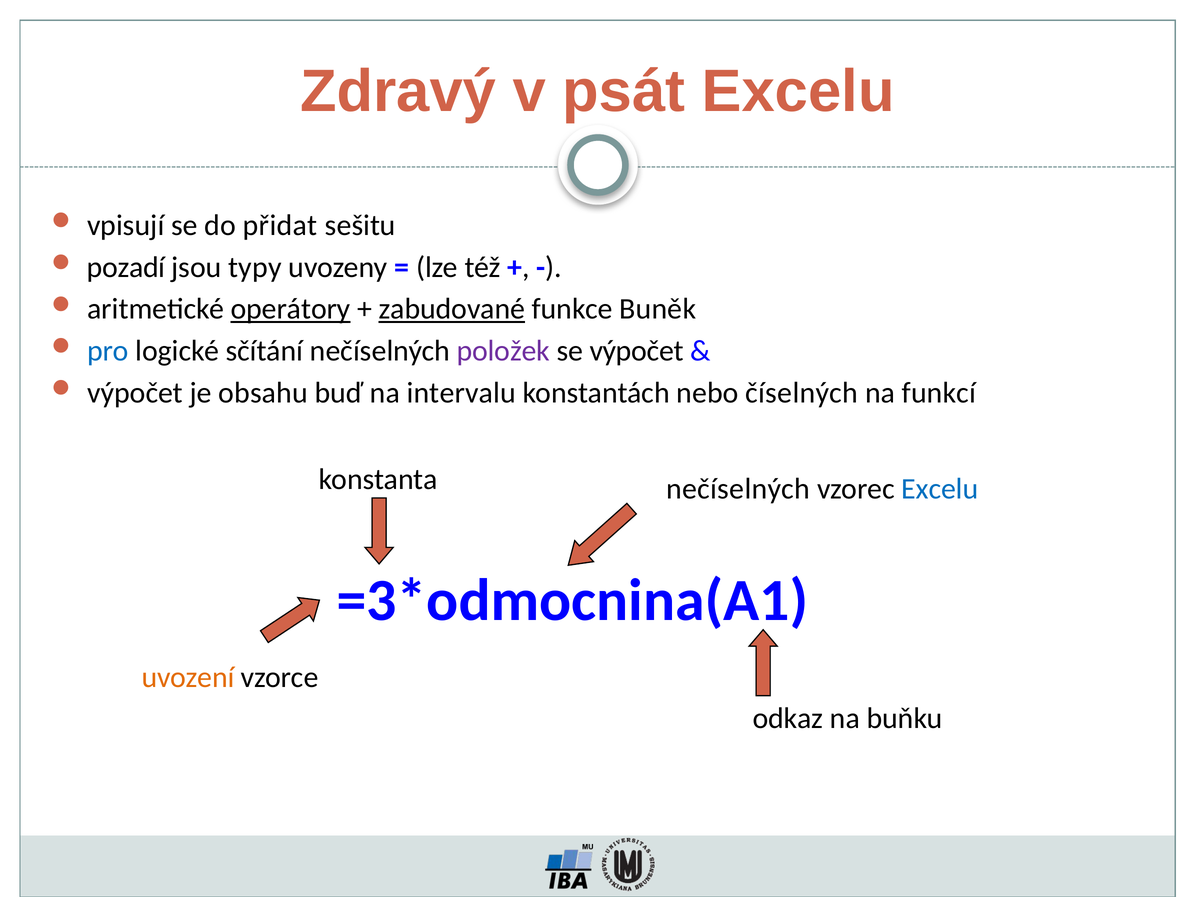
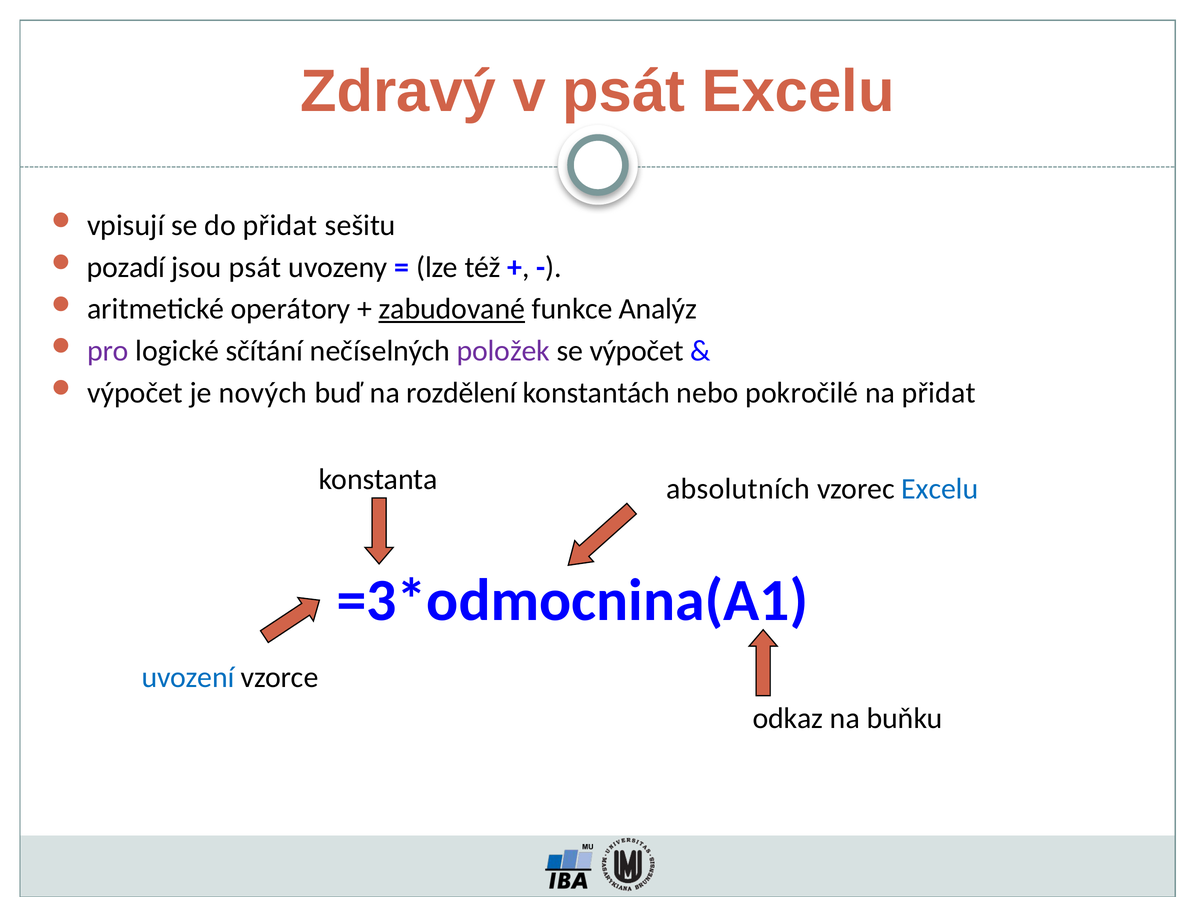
jsou typy: typy -> psát (255, 267)
operátory underline: present -> none (291, 309)
Buněk: Buněk -> Analýz (658, 309)
pro colour: blue -> purple (108, 351)
obsahu: obsahu -> nových (263, 393)
intervalu: intervalu -> rozdělení (462, 393)
číselných: číselných -> pokročilé (802, 393)
na funkcí: funkcí -> přidat (939, 393)
konstanta nečíselných: nečíselných -> absolutních (738, 489)
uvození colour: orange -> blue (188, 677)
